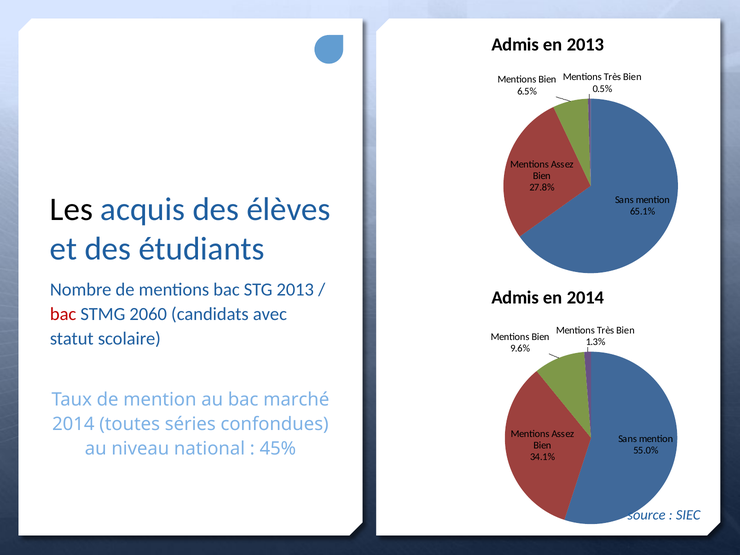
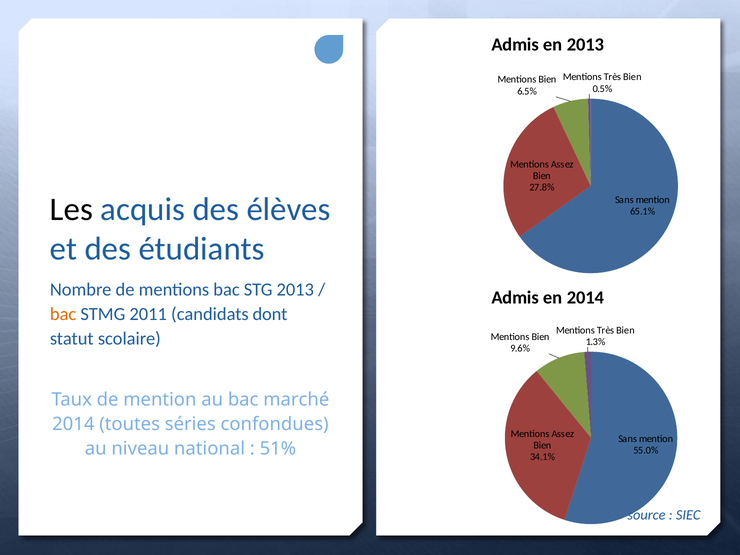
bac colour: red -> orange (63, 314)
2060: 2060 -> 2011 (148, 314)
avec: avec -> dont (270, 314)
45%: 45% -> 51% (278, 448)
